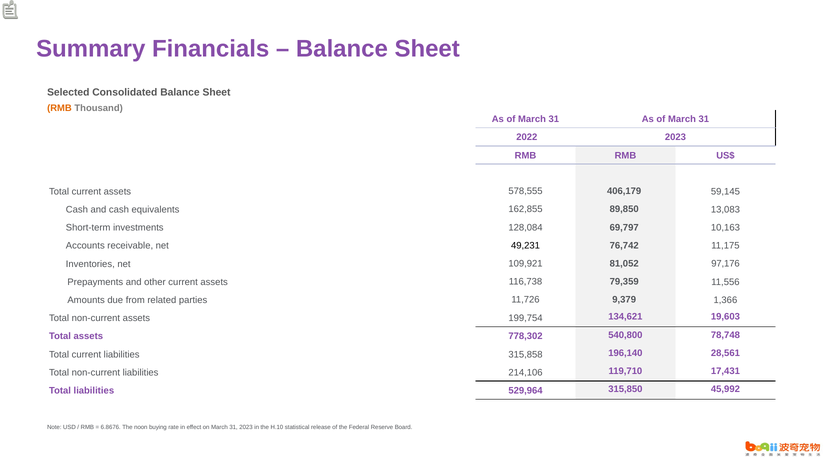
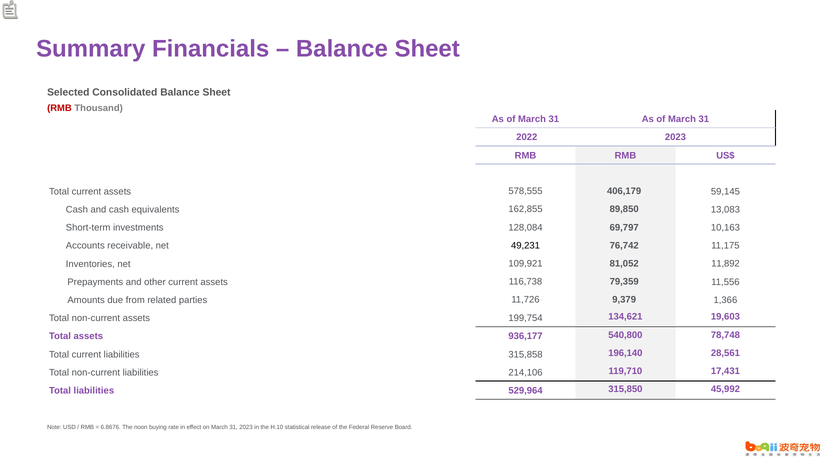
RMB colour: orange -> red (59, 108)
97,176: 97,176 -> 11,892 (725, 264)
778,302: 778,302 -> 936,177 (525, 337)
